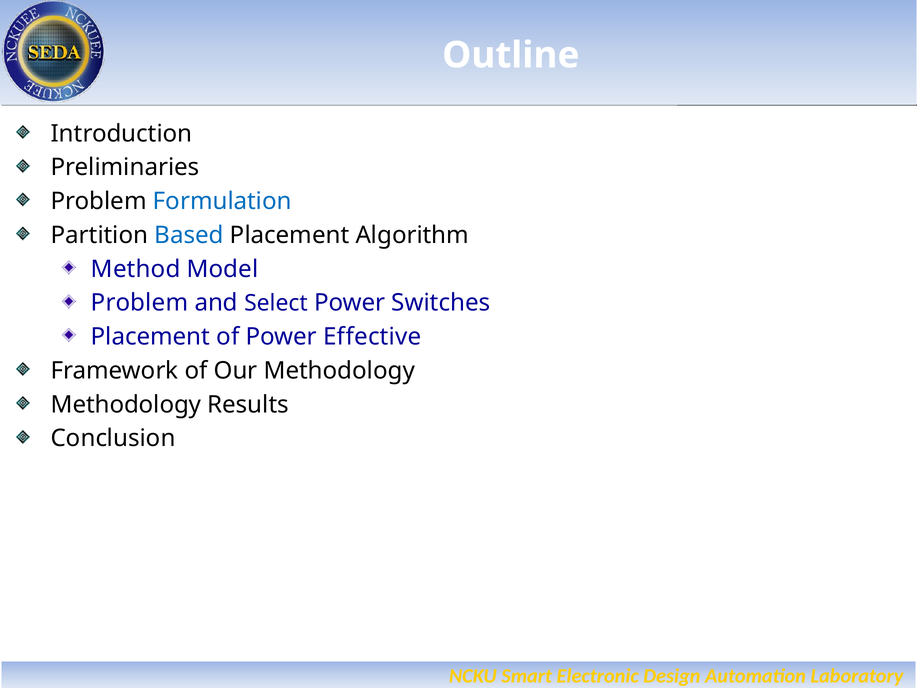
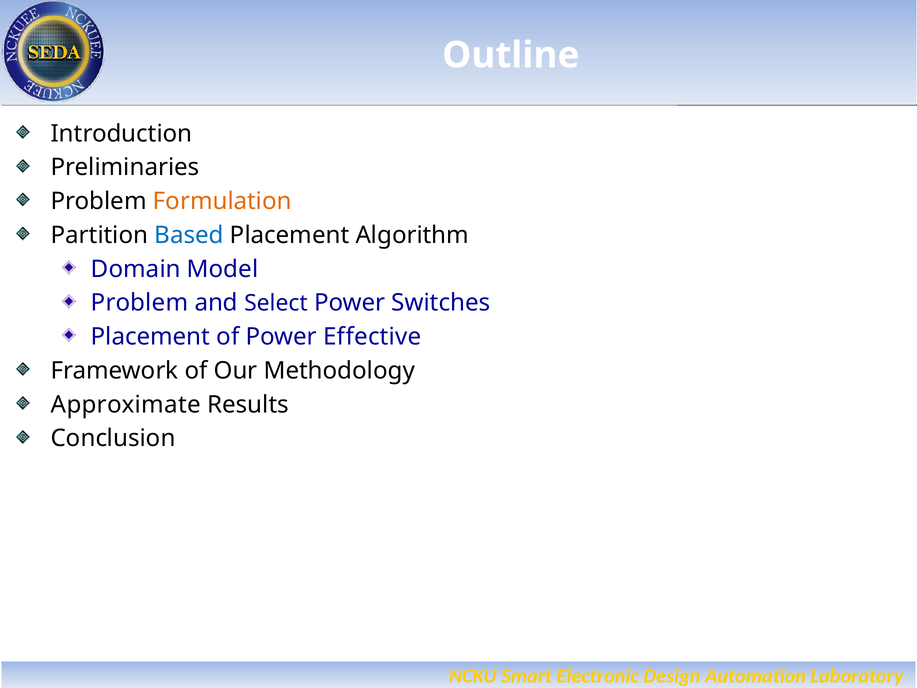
Formulation colour: blue -> orange (222, 201)
Method: Method -> Domain (136, 269)
Methodology: Methodology -> Approximate (126, 404)
